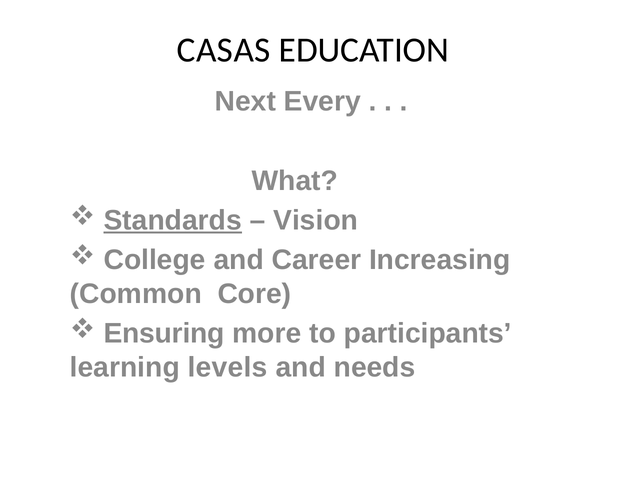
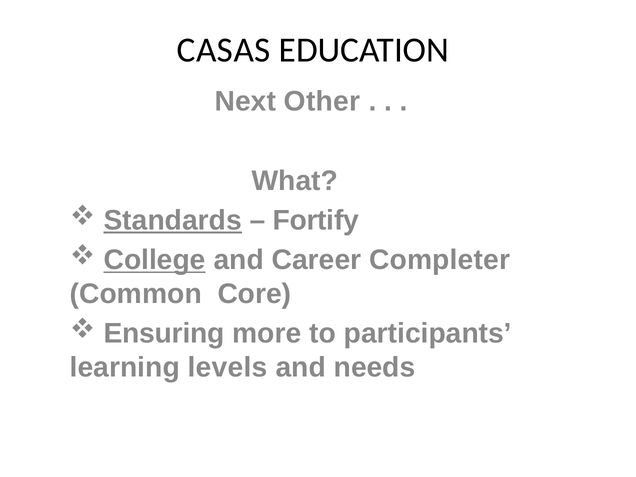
Every: Every -> Other (322, 102)
Vision: Vision -> Fortify (316, 220)
College underline: none -> present (155, 260)
Increasing: Increasing -> Completer (440, 260)
